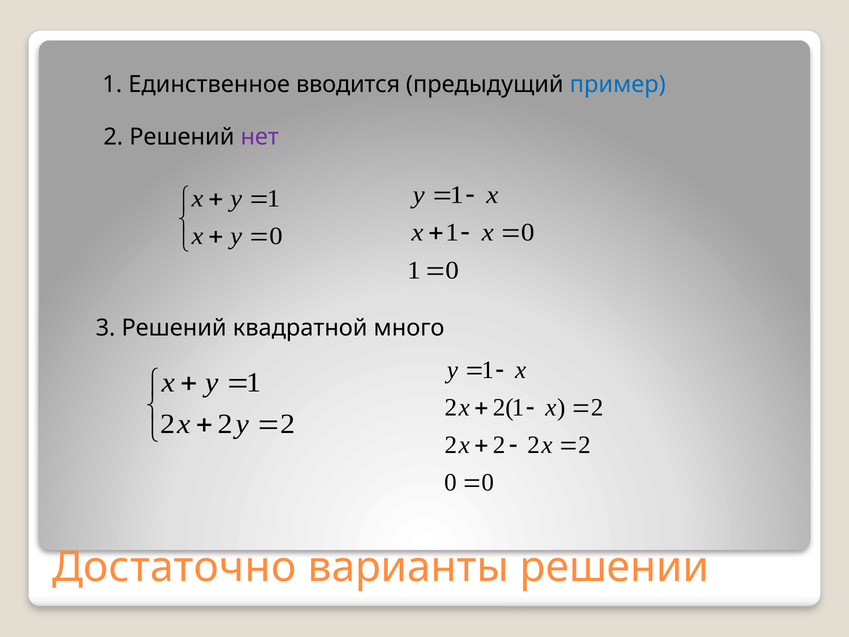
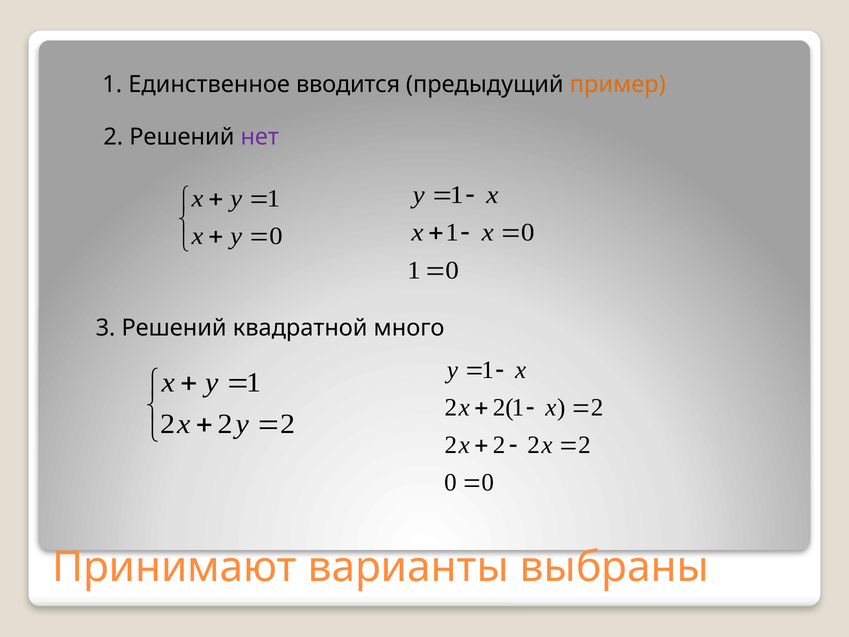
пример colour: blue -> orange (618, 84)
Достаточно: Достаточно -> Принимают (174, 567)
решении: решении -> выбраны (614, 567)
